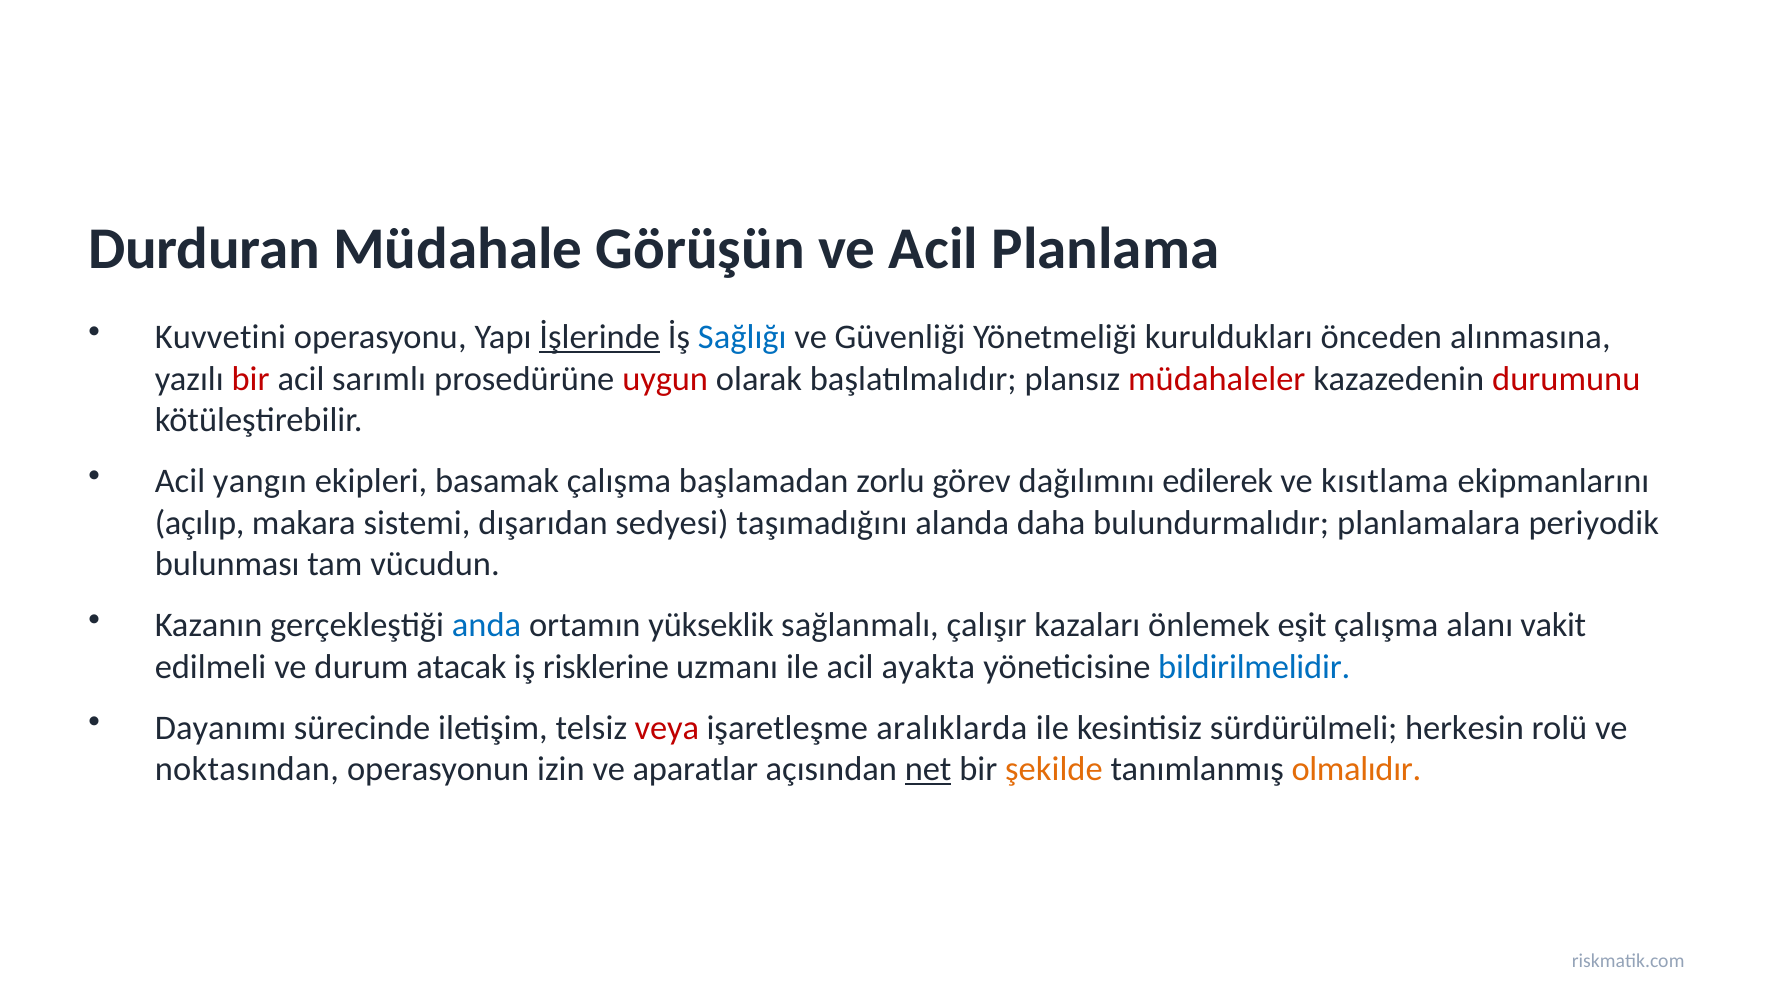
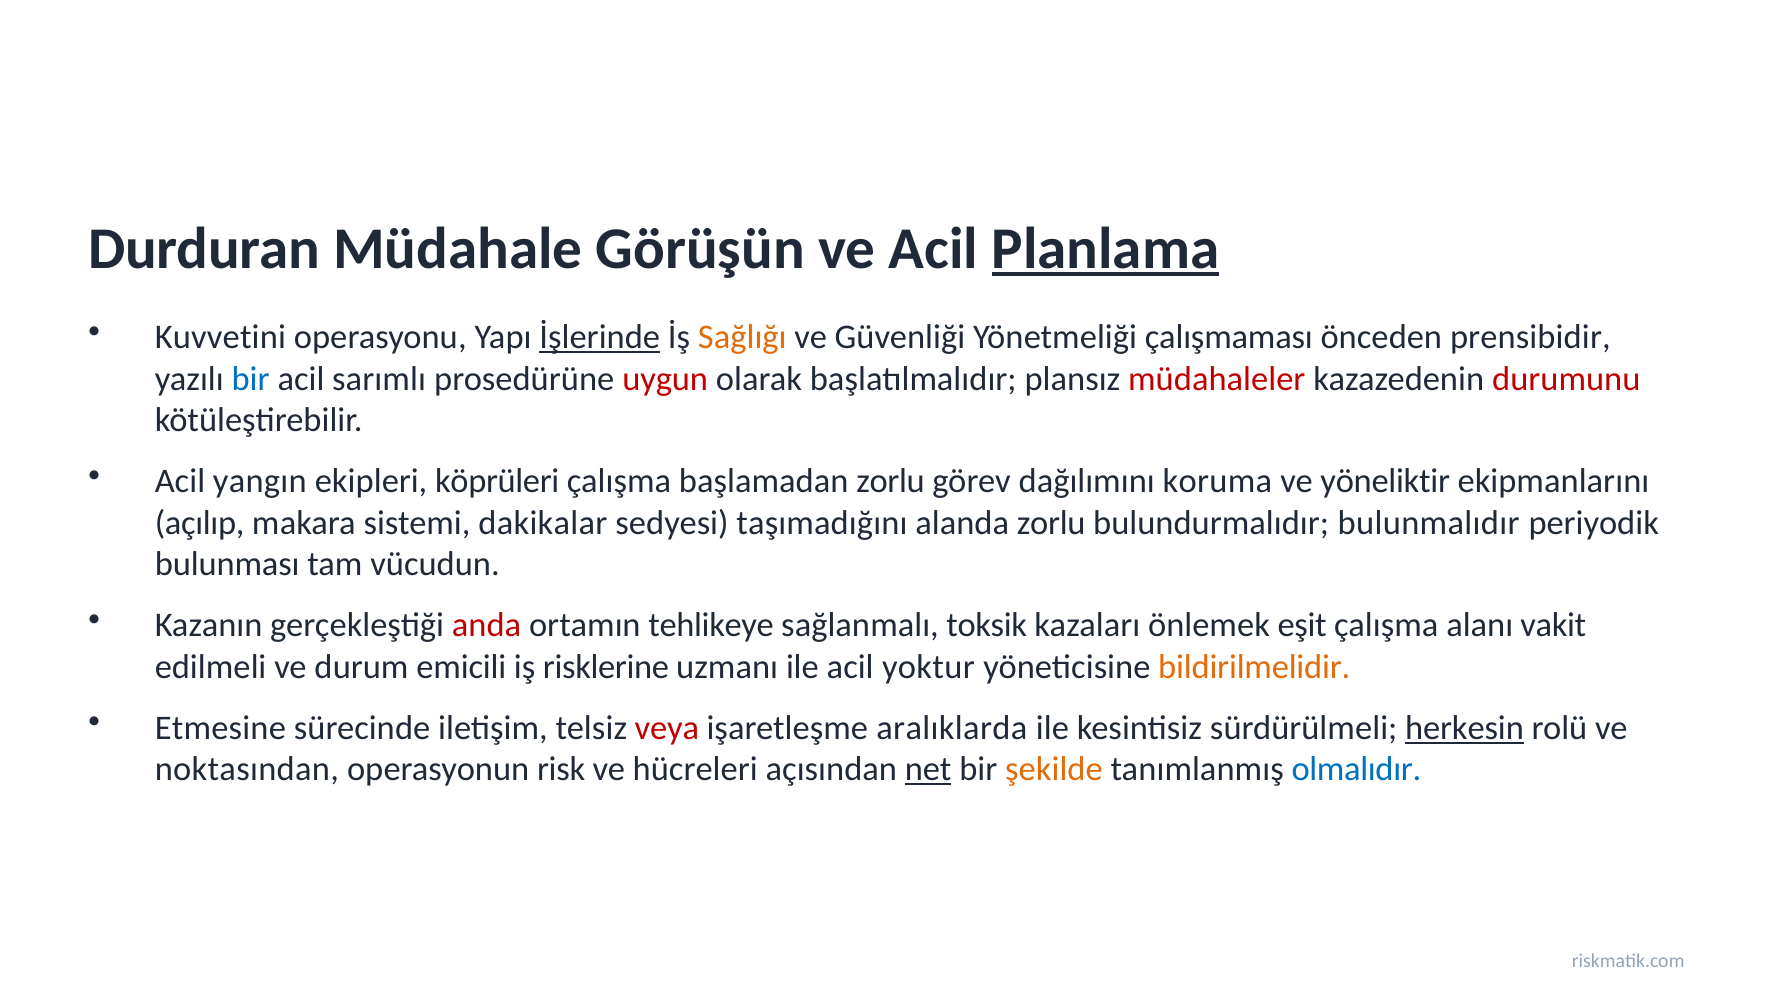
Planlama underline: none -> present (1106, 249)
Sağlığı colour: blue -> orange (742, 338)
kuruldukları: kuruldukları -> çalışmaması (1229, 338)
alınmasına: alınmasına -> prensibidir (1530, 338)
bir colour: red -> blue (251, 379)
basamak: basamak -> köprüleri (497, 482)
edilerek: edilerek -> koruma (1217, 482)
kısıtlama: kısıtlama -> yöneliktir (1385, 482)
dışarıdan: dışarıdan -> dakikalar (543, 523)
alanda daha: daha -> zorlu (1051, 523)
planlamalara: planlamalara -> bulunmalıdır (1429, 523)
anda colour: blue -> red (487, 626)
yükseklik: yükseklik -> tehlikeye (711, 626)
çalışır: çalışır -> toksik (987, 626)
atacak: atacak -> emicili (461, 667)
ayakta: ayakta -> yoktur (928, 667)
bildirilmelidir colour: blue -> orange (1254, 667)
Dayanımı: Dayanımı -> Etmesine (220, 728)
herkesin underline: none -> present (1464, 728)
izin: izin -> risk (561, 770)
aparatlar: aparatlar -> hücreleri (695, 770)
olmalıdır colour: orange -> blue (1356, 770)
